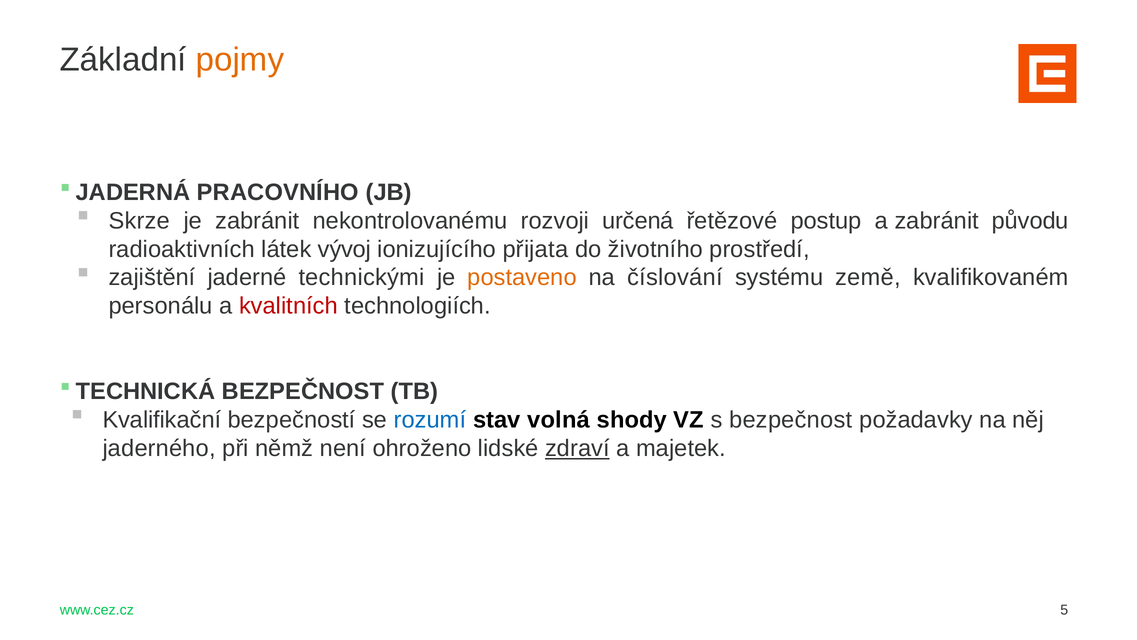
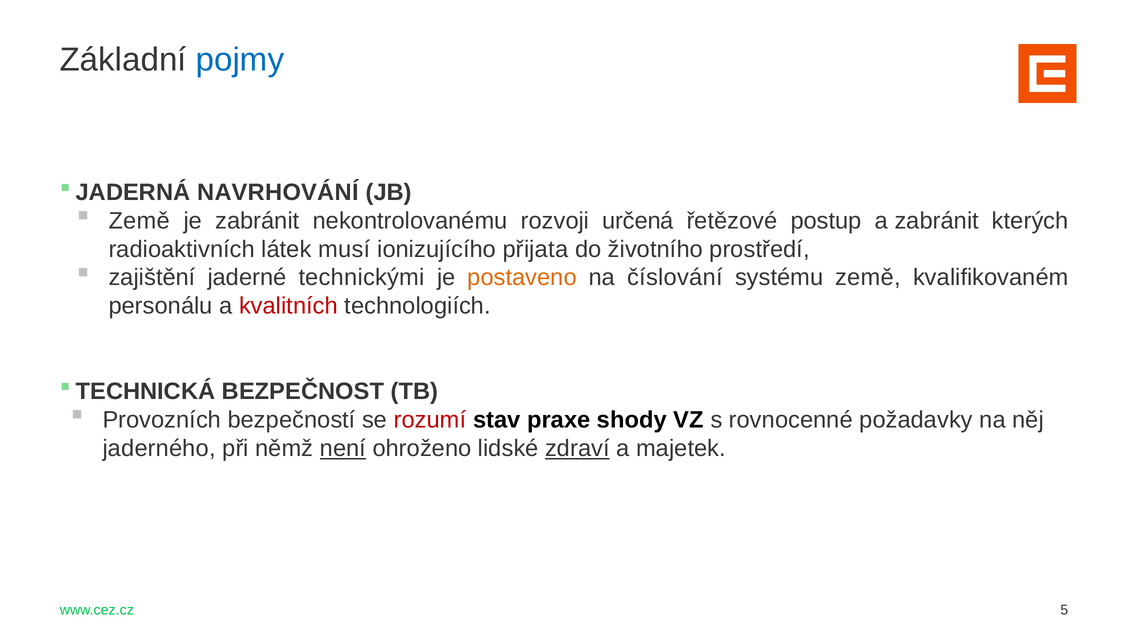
pojmy colour: orange -> blue (240, 60)
PRACOVNÍHO: PRACOVNÍHO -> NAVRHOVÁNÍ (278, 192)
Skrze: Skrze -> Země (139, 221)
původu: původu -> kterých (1030, 221)
vývoj: vývoj -> musí (344, 249)
Kvalifikační: Kvalifikační -> Provozních (162, 420)
rozumí colour: blue -> red (430, 420)
volná: volná -> praxe (559, 420)
s bezpečnost: bezpečnost -> rovnocenné (791, 420)
není underline: none -> present (343, 448)
